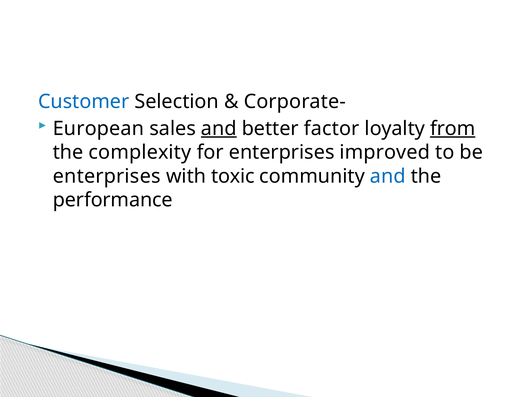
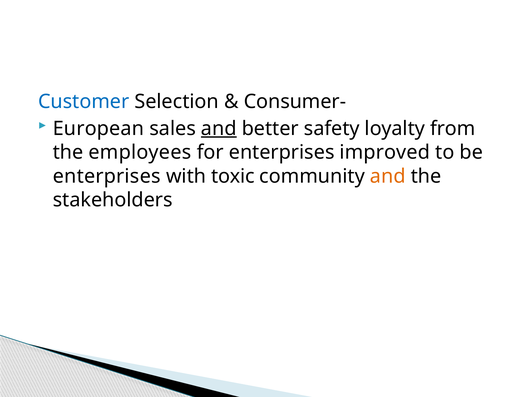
Corporate-: Corporate- -> Consumer- (295, 102)
factor: factor -> safety (332, 128)
from underline: present -> none (453, 128)
complexity: complexity -> employees (140, 152)
and colour: blue -> orange (388, 176)
performance: performance -> stakeholders (113, 200)
